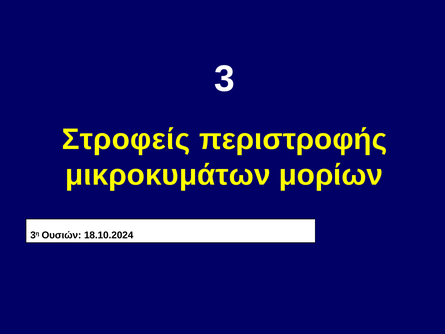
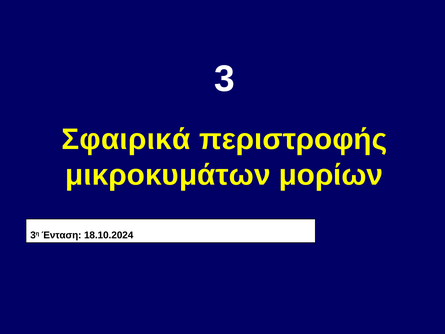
Στροφείς: Στροφείς -> Σφαιρικά (126, 139)
Ουσιών: Ουσιών -> Ένταση (61, 235)
